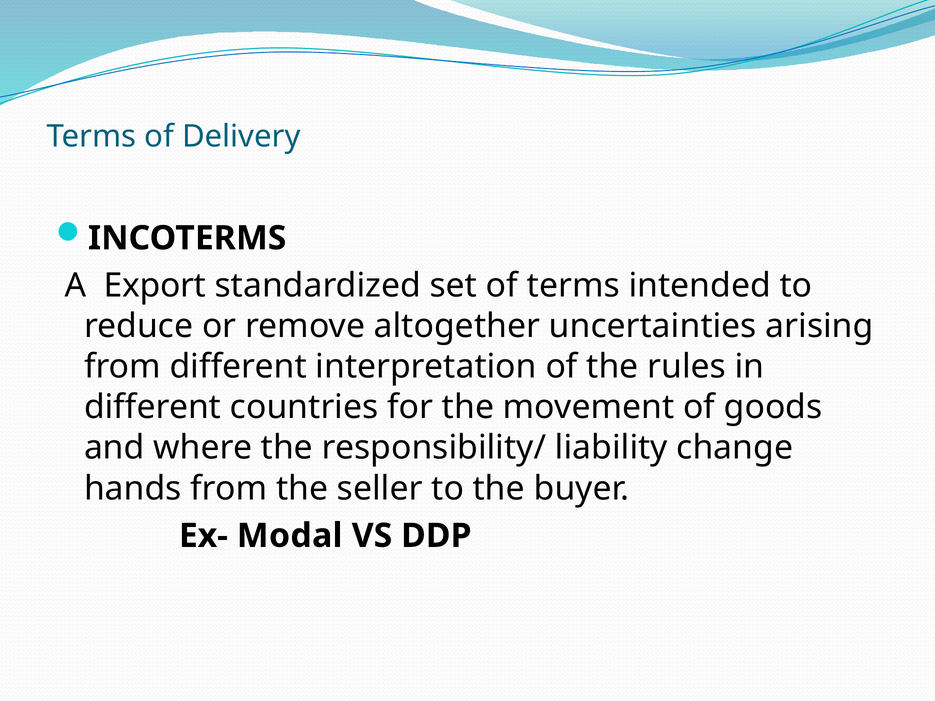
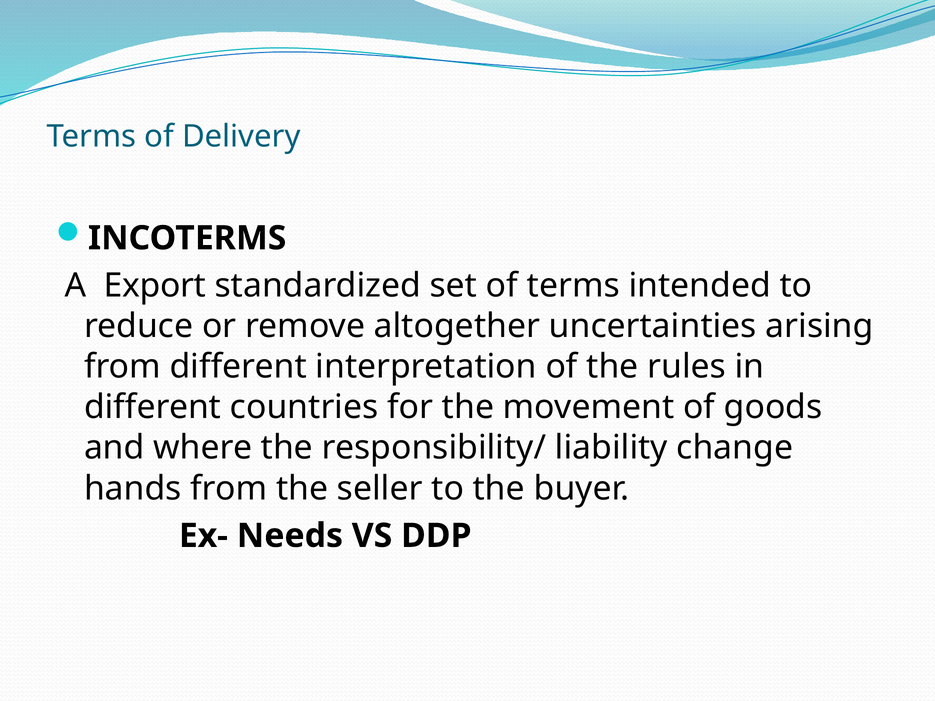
Modal: Modal -> Needs (290, 536)
